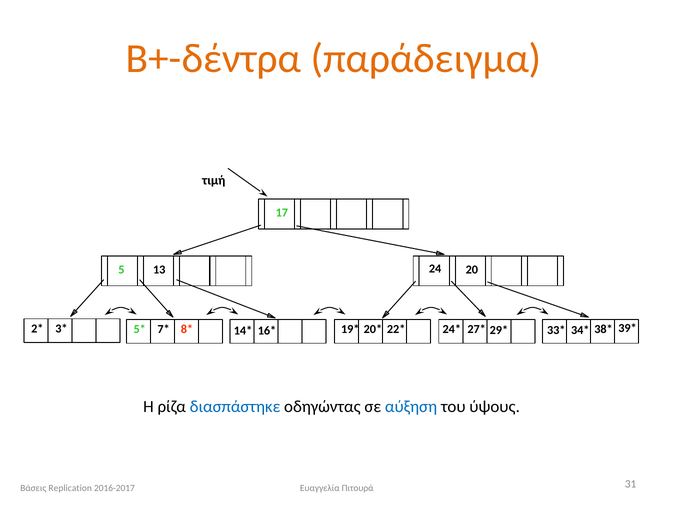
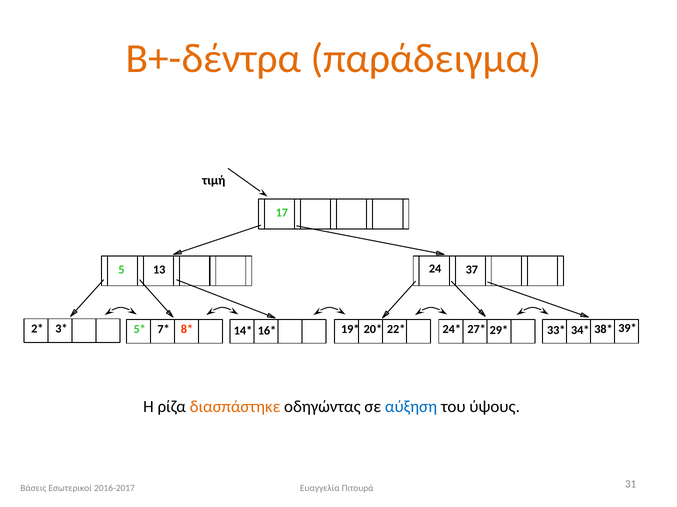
20: 20 -> 37 (472, 270)
διασπάστηκε colour: blue -> orange (235, 407)
Replication: Replication -> Εσωτερικοί (70, 489)
